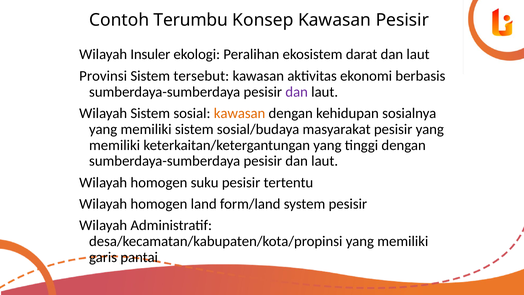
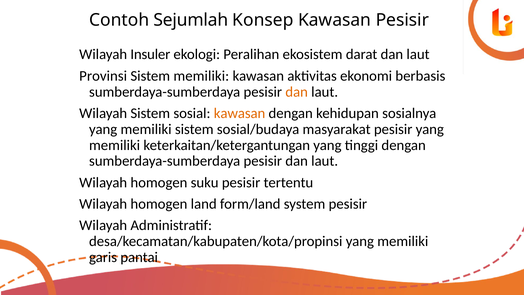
Terumbu: Terumbu -> Sejumlah (191, 20)
Sistem tersebut: tersebut -> memiliki (201, 76)
dan colour: purple -> orange (297, 92)
